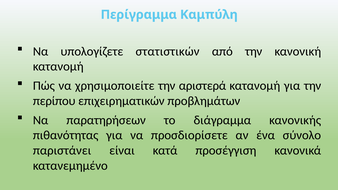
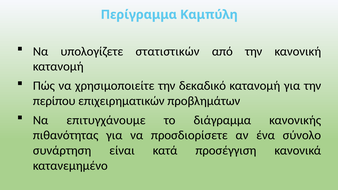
αριστερά: αριστερά -> δεκαδικό (202, 86)
παρατηρήσεων: παρατηρήσεων -> επιτυγχάνουμε (106, 120)
παριστάνει: παριστάνει -> συνάρτηση (62, 151)
